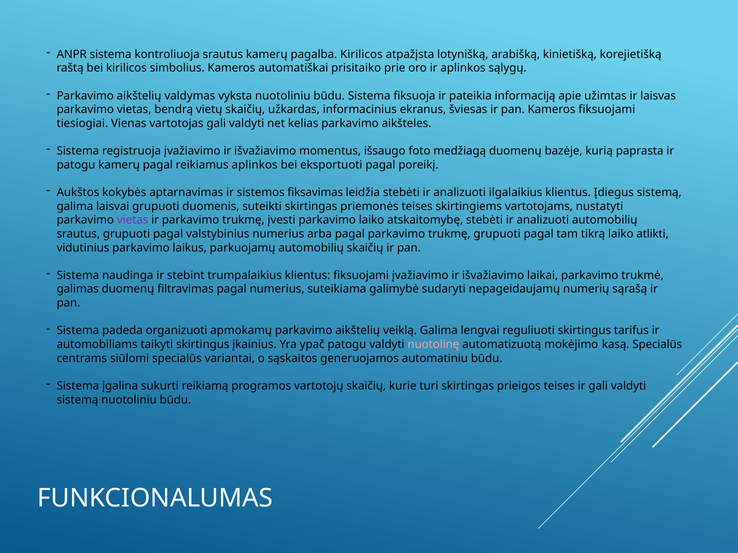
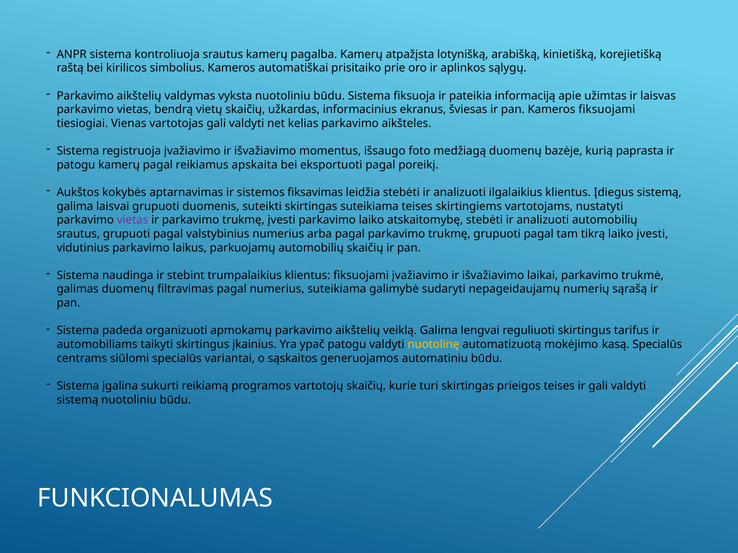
pagalba Kirilicos: Kirilicos -> Kamerų (361, 54)
reikiamus aplinkos: aplinkos -> apskaita (255, 165)
skirtingas priemonės: priemonės -> suteikiama (369, 206)
laiko atlikti: atlikti -> įvesti (652, 234)
nuotolinę colour: pink -> yellow (433, 345)
